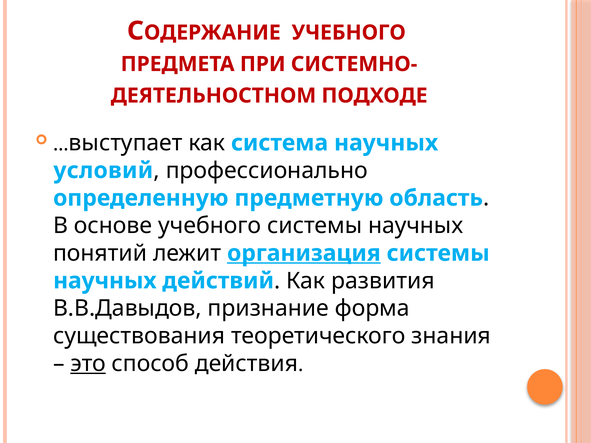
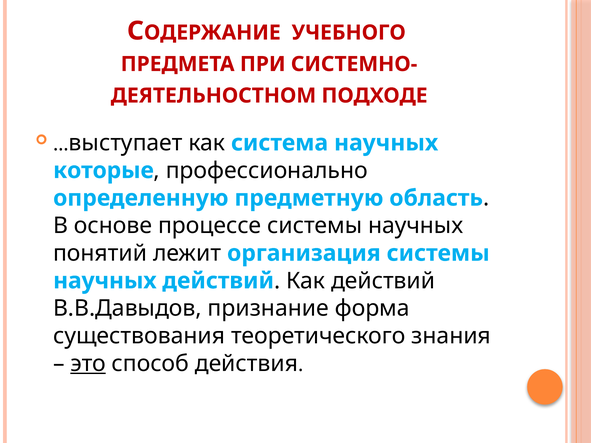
условий: условий -> которые (103, 171)
основе учебного: учебного -> процессе (210, 226)
организация underline: present -> none (304, 253)
Как развития: развития -> действий (383, 281)
